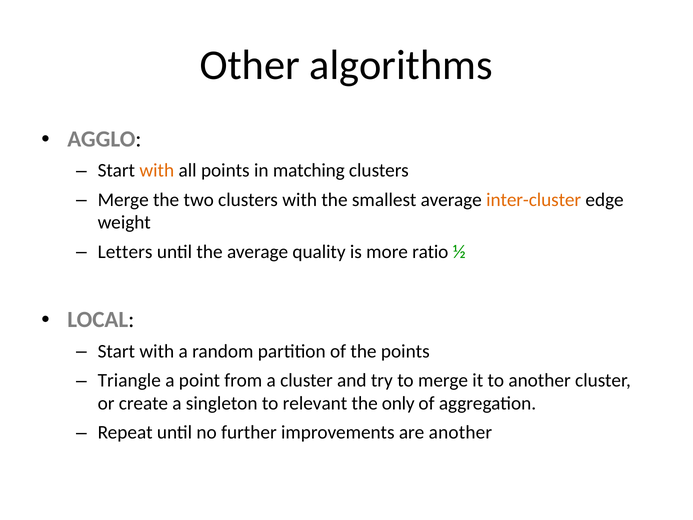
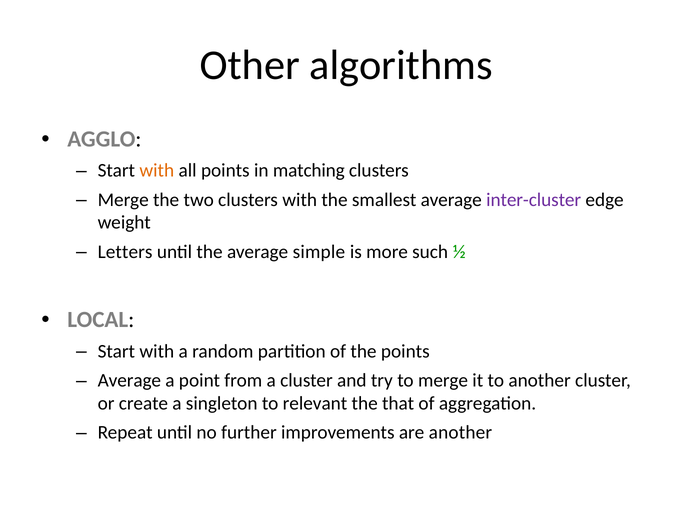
inter-cluster colour: orange -> purple (534, 200)
quality: quality -> simple (319, 252)
ratio: ratio -> such (430, 252)
Triangle: Triangle -> Average (129, 380)
only: only -> that (398, 403)
